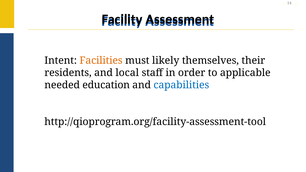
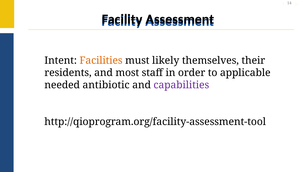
local: local -> most (127, 73)
education: education -> antibiotic (106, 85)
capabilities colour: blue -> purple (181, 85)
